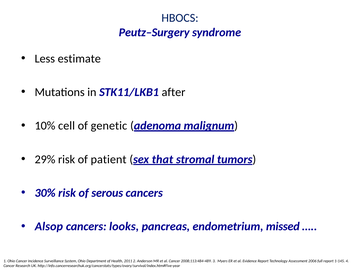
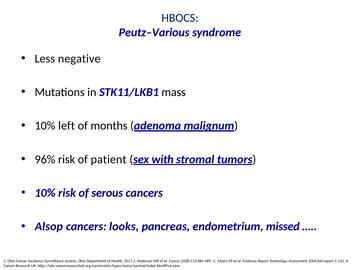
Peutz–Surgery: Peutz–Surgery -> Peutz–Various (154, 32)
estimate: estimate -> negative (79, 59)
after: after -> mass (174, 92)
cell: cell -> left (67, 126)
genetic: genetic -> months (109, 126)
29%: 29% -> 96% (45, 159)
that: that -> with (163, 159)
30%: 30% -> 10% (45, 193)
